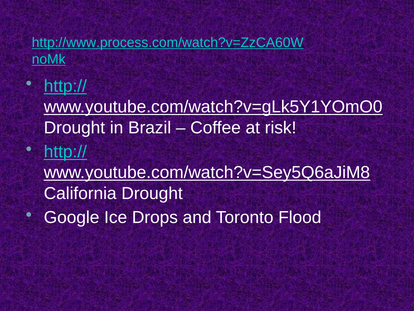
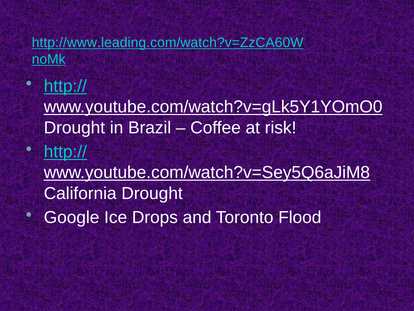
http://www.process.com/watch?v=ZzCA60W: http://www.process.com/watch?v=ZzCA60W -> http://www.leading.com/watch?v=ZzCA60W (168, 43)
